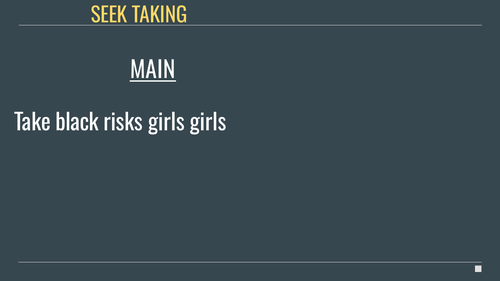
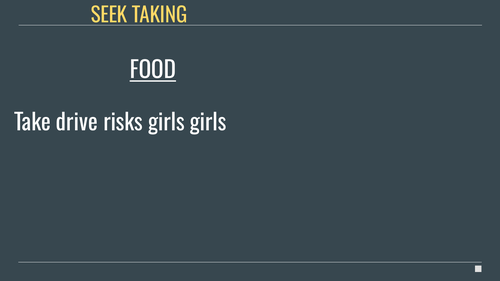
MAIN: MAIN -> FOOD (153, 70)
black: black -> drive (77, 123)
